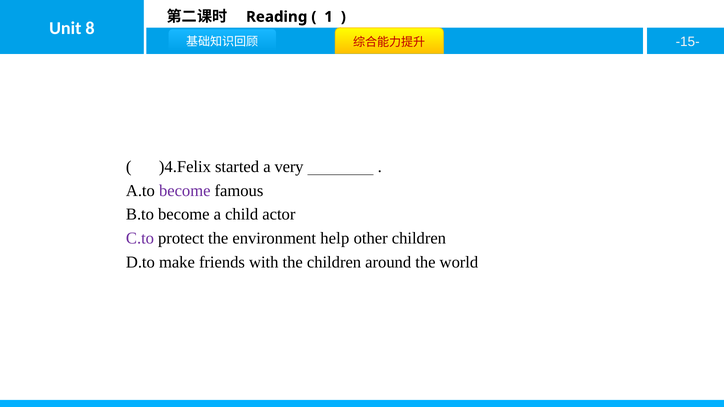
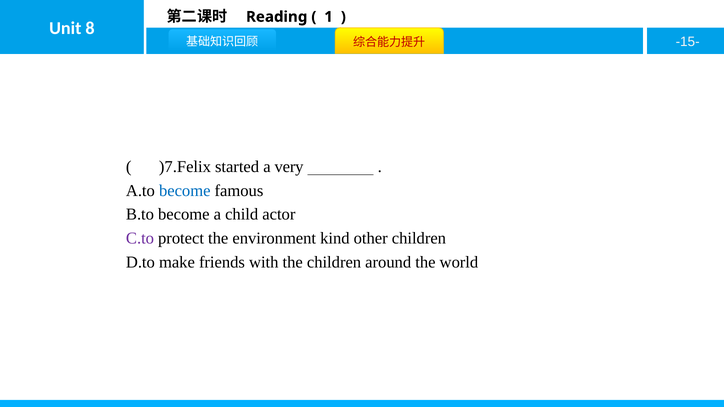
)4.Felix: )4.Felix -> )7.Felix (185, 167)
become colour: purple -> blue (185, 191)
help: help -> kind (335, 239)
